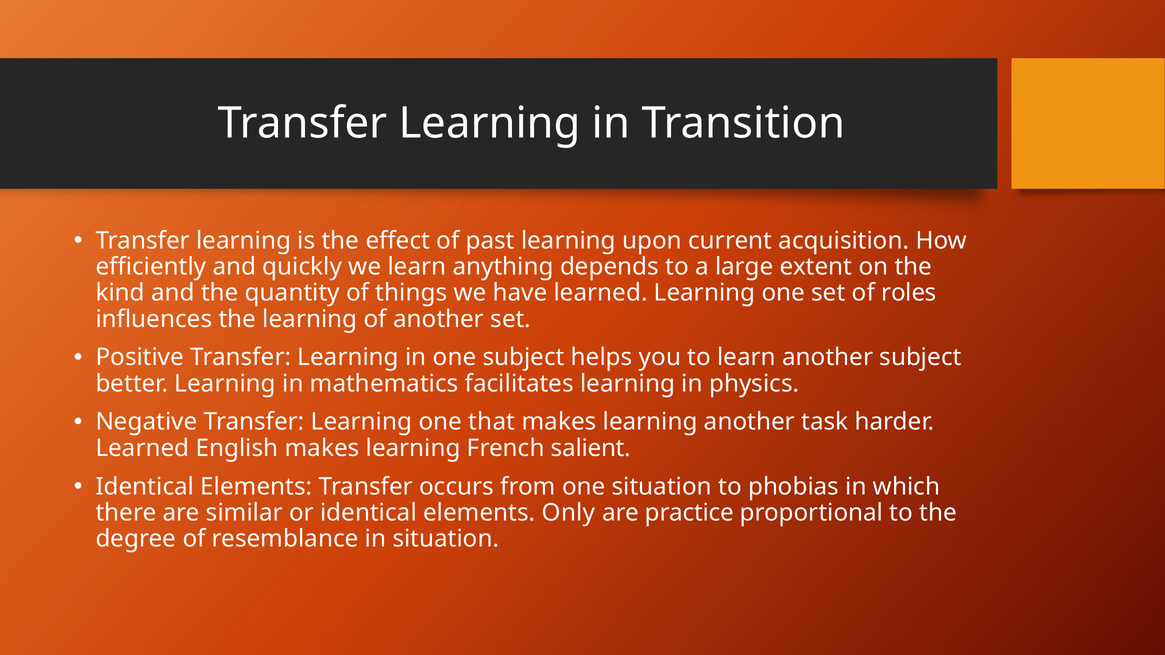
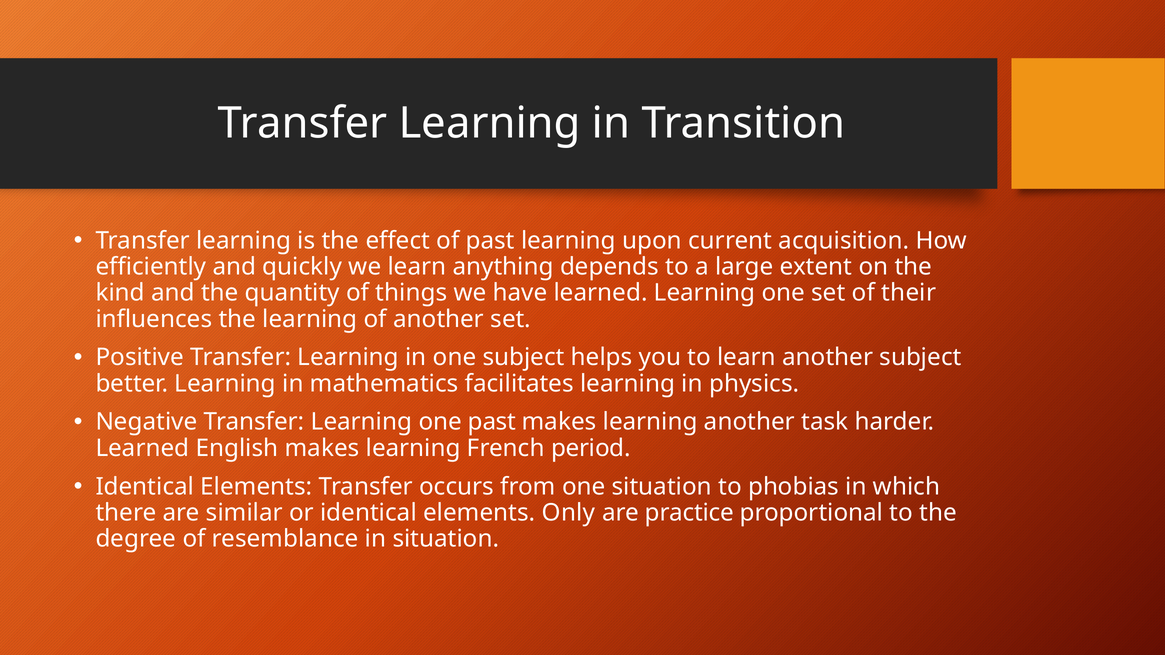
roles: roles -> their (909, 293)
one that: that -> past (492, 422)
salient: salient -> period (591, 448)
